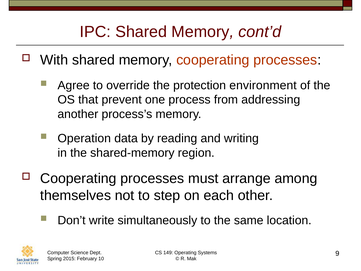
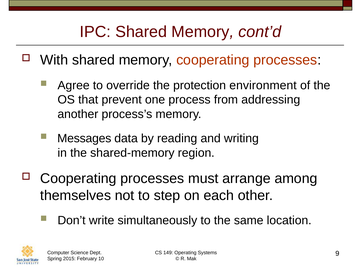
Operation: Operation -> Messages (84, 138)
